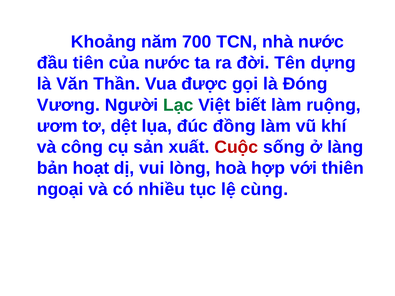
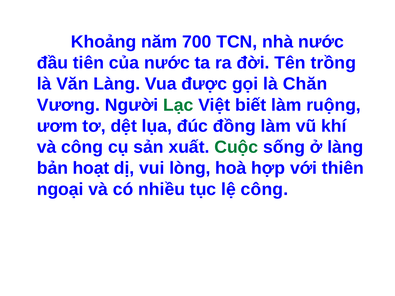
dựng: dựng -> trồng (333, 63)
Văn Thần: Thần -> Làng (117, 84)
Đóng: Đóng -> Chăn (305, 84)
Cuộc colour: red -> green (236, 147)
lệ cùng: cùng -> công (264, 189)
